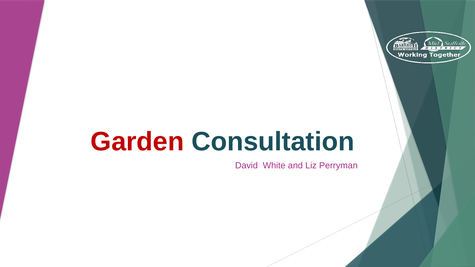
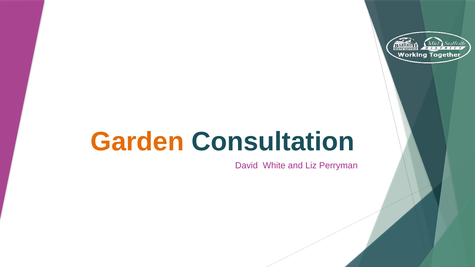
Garden colour: red -> orange (137, 142)
